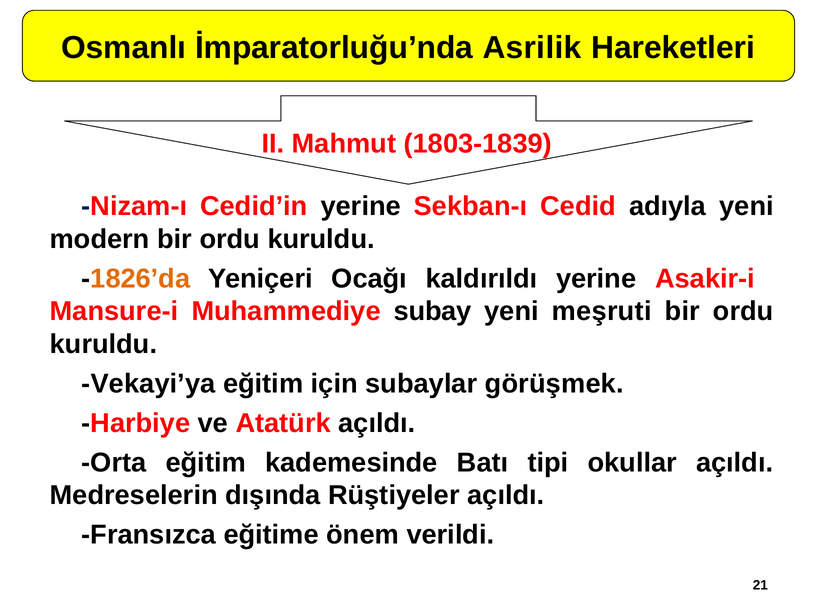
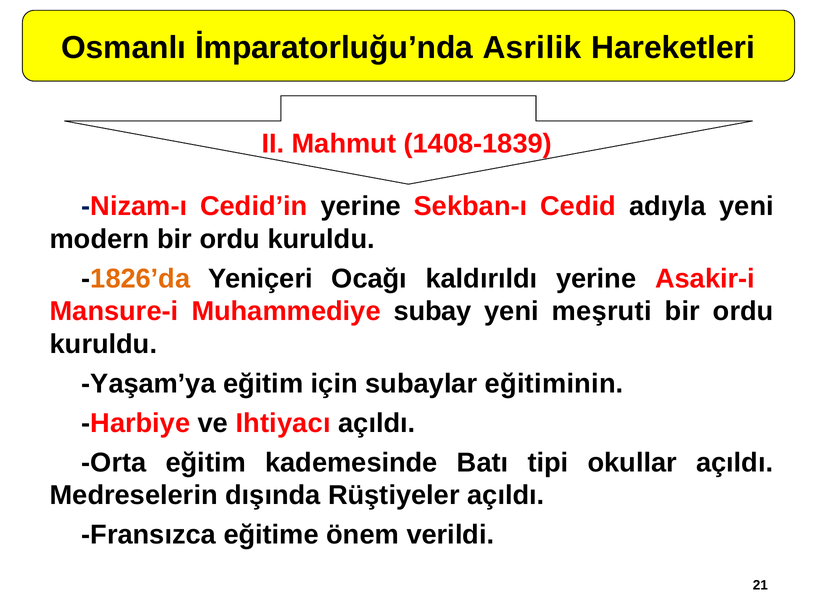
1803-1839: 1803-1839 -> 1408-1839 (478, 144)
Vekayi’ya: Vekayi’ya -> Yaşam’ya (149, 383)
görüşmek: görüşmek -> eğitiminin (554, 383)
Atatürk: Atatürk -> Ihtiyacı (283, 423)
